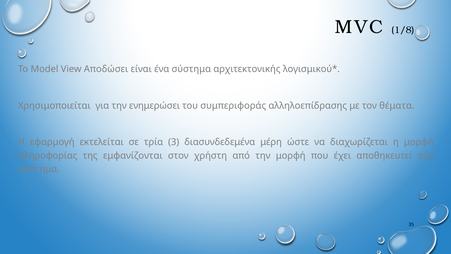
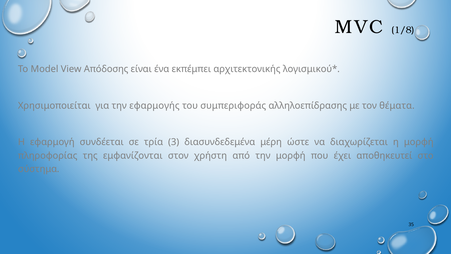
Αποδώσει: Αποδώσει -> Απόδοσης (106, 69)
ένα σύστημα: σύστημα -> εκπέμπει (191, 69)
ενημερώσει: ενημερώσει -> εφαρμογής (154, 105)
εκτελείται: εκτελείται -> συνδέεται (102, 142)
